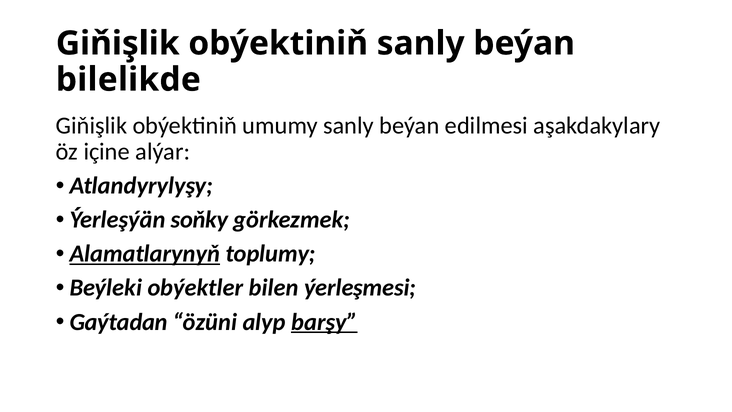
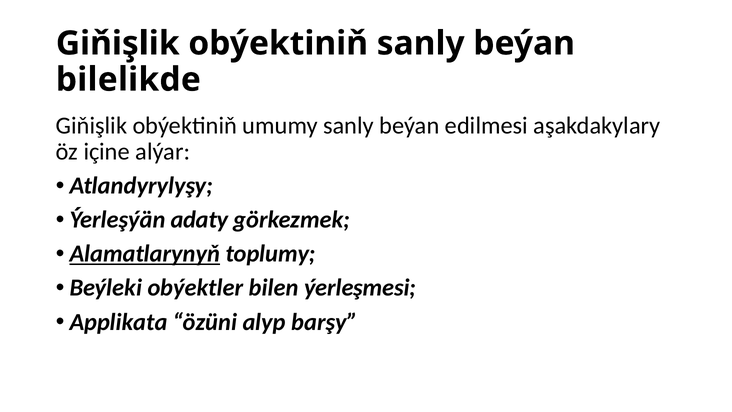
soňky: soňky -> adaty (199, 220)
Gaýtadan: Gaýtadan -> Applikata (119, 322)
barşy underline: present -> none (324, 322)
